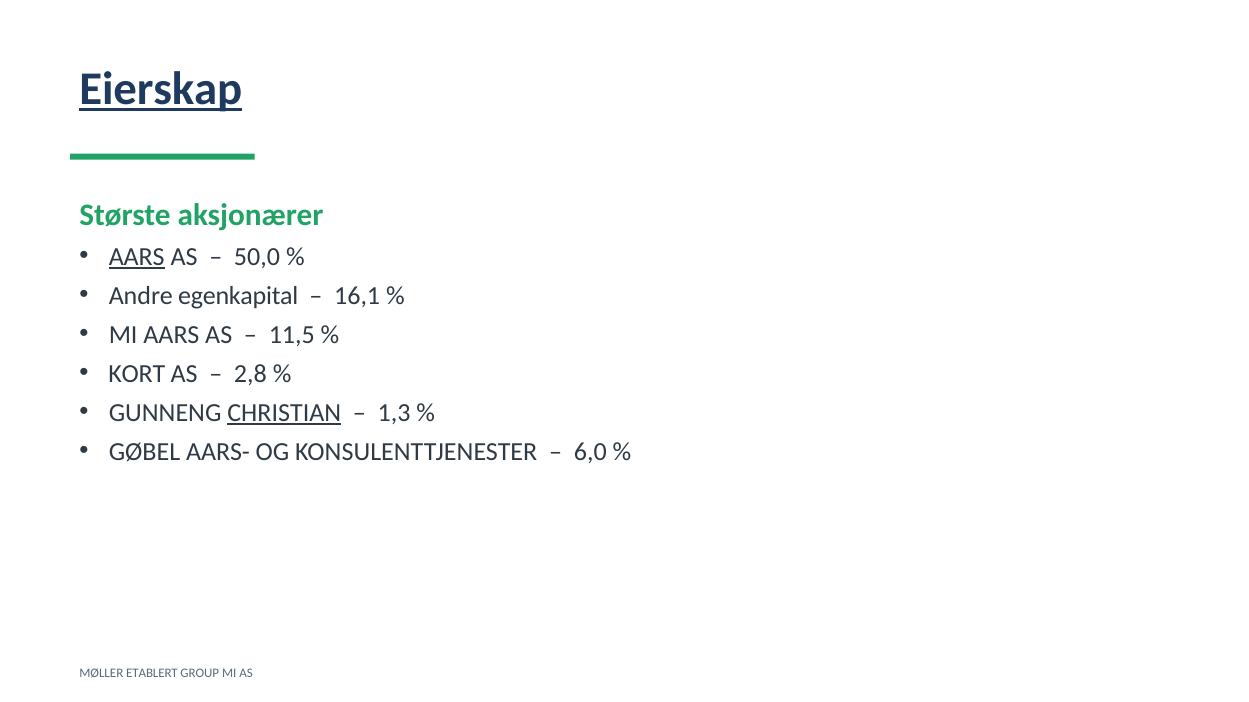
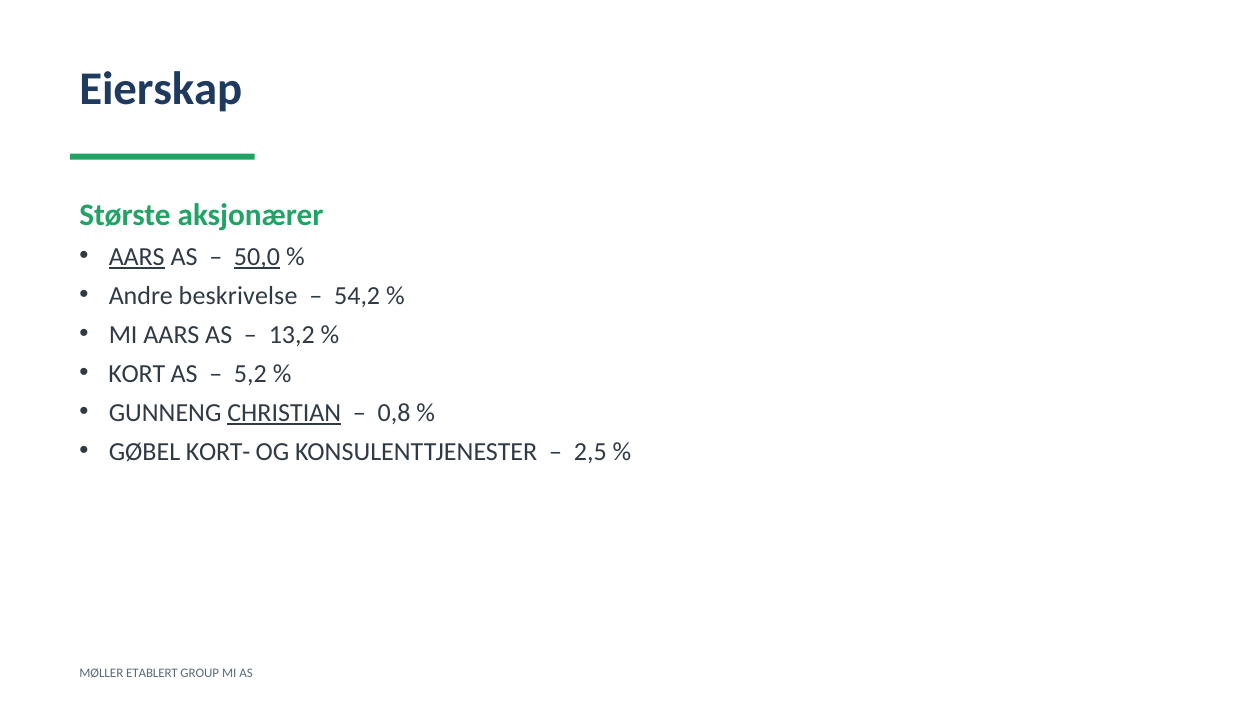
Eierskap underline: present -> none (161, 89)
50,0 underline: none -> present (257, 257)
egenkapital: egenkapital -> beskrivelse (238, 296)
16,1: 16,1 -> 54,2 (357, 296)
11,5: 11,5 -> 13,2 (292, 335)
2,8: 2,8 -> 5,2 (250, 374)
1,3: 1,3 -> 0,8 (394, 413)
AARS-: AARS- -> KORT- (218, 452)
6,0: 6,0 -> 2,5 (590, 452)
